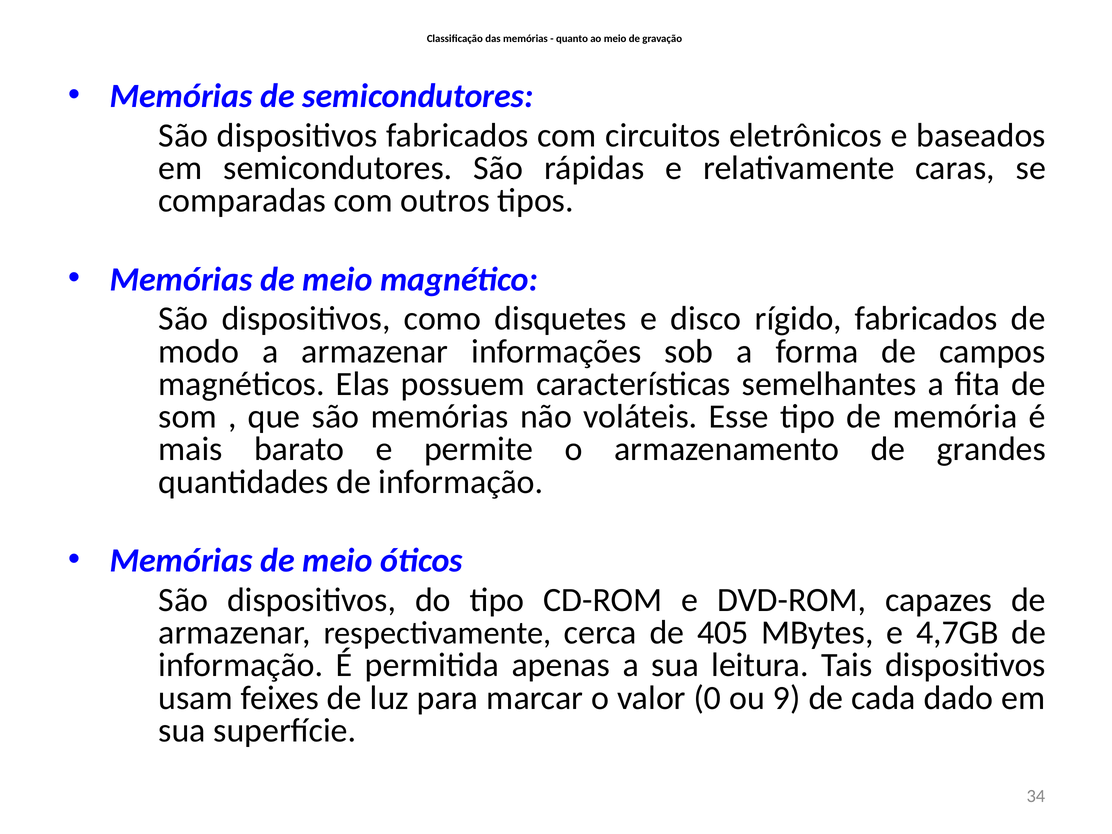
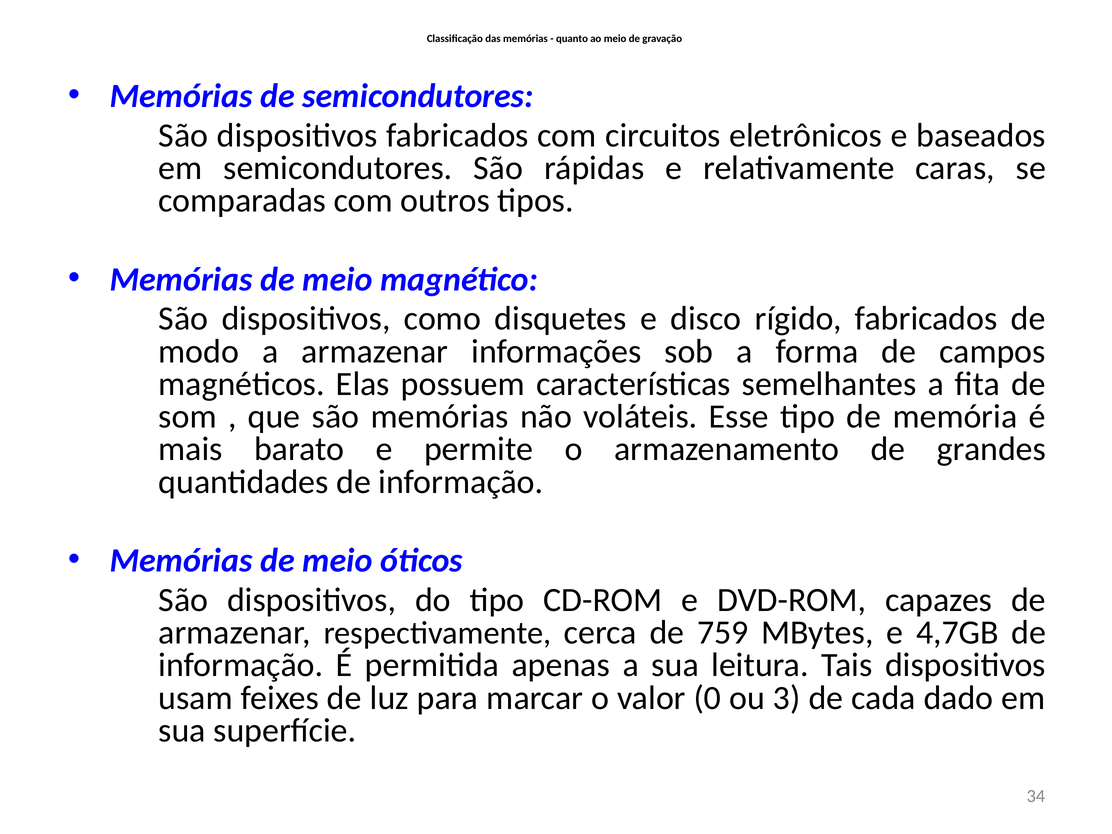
405: 405 -> 759 (723, 633)
9: 9 -> 3 (787, 698)
